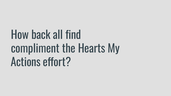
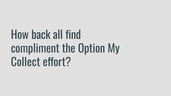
Hearts: Hearts -> Option (92, 49)
Actions: Actions -> Collect (26, 63)
